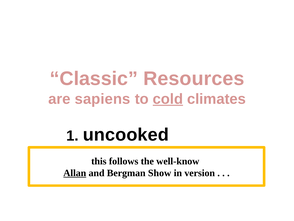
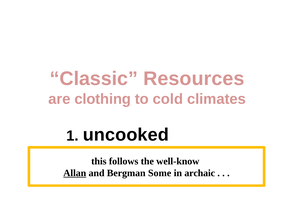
sapiens: sapiens -> clothing (103, 99)
cold underline: present -> none (168, 99)
Show: Show -> Some (160, 173)
version: version -> archaic (200, 173)
